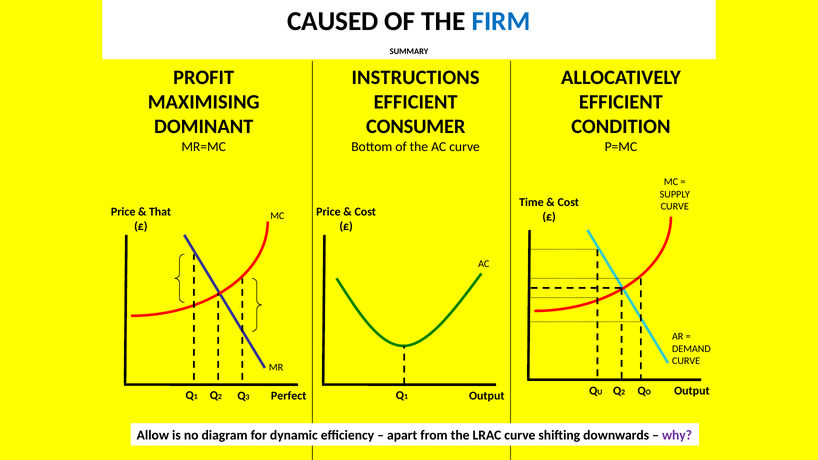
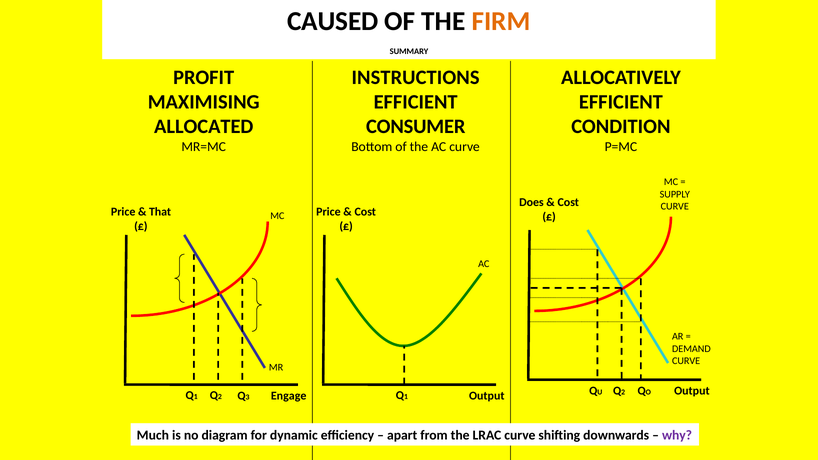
FIRM colour: blue -> orange (501, 21)
DOMINANT: DOMINANT -> ALLOCATED (204, 127)
Time: Time -> Does (531, 202)
Perfect: Perfect -> Engage (289, 396)
Allow: Allow -> Much (153, 435)
